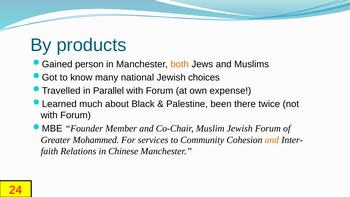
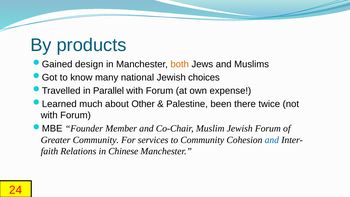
person: person -> design (89, 64)
Black: Black -> Other (143, 104)
Greater Mohammed: Mohammed -> Community (96, 140)
and colour: orange -> blue (272, 140)
